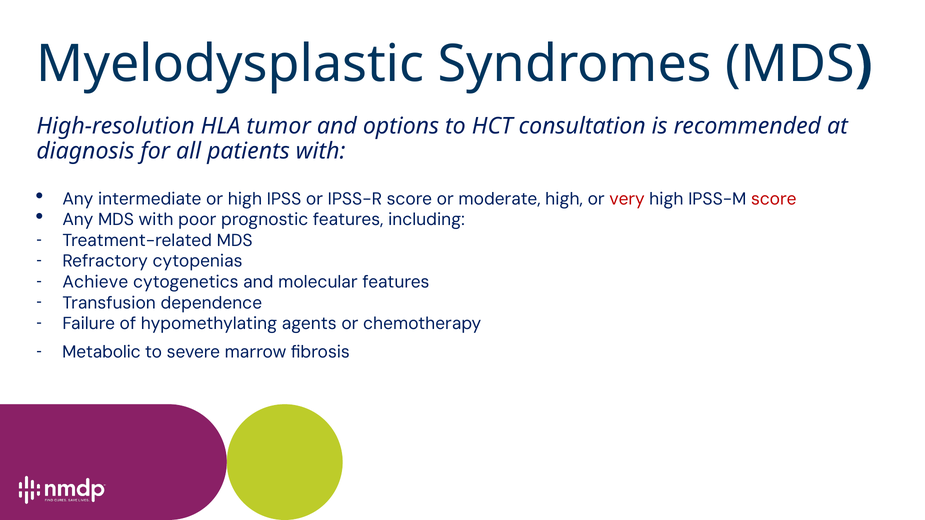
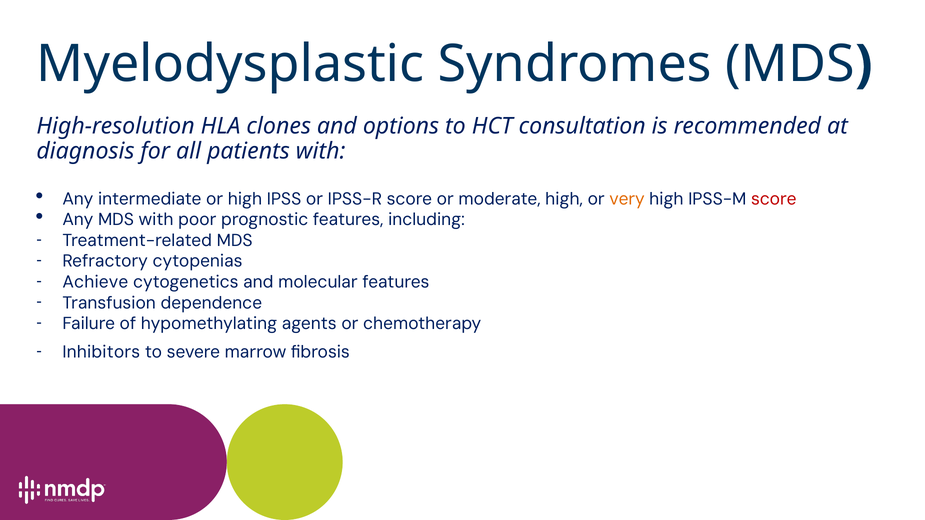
tumor: tumor -> clones (279, 126)
very colour: red -> orange (627, 199)
Metabolic: Metabolic -> Inhibitors (101, 352)
